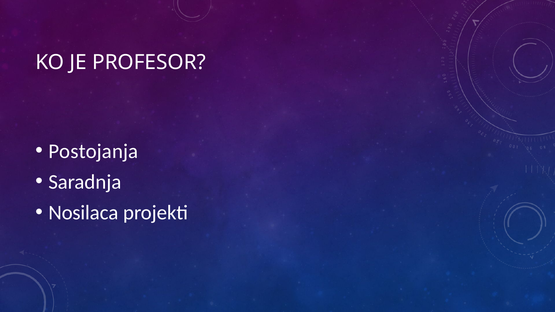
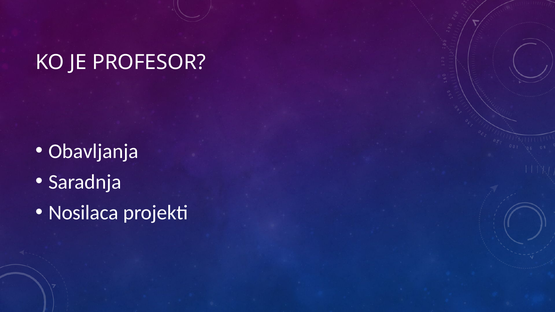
Postojanja: Postojanja -> Obavljanja (93, 151)
